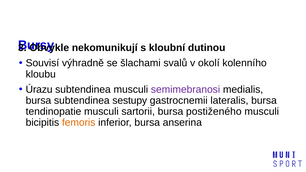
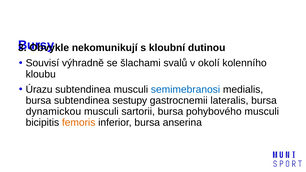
semimebranosi colour: purple -> blue (186, 89)
tendinopatie: tendinopatie -> dynamickou (53, 111)
postiženého: postiženého -> pohybového (214, 111)
